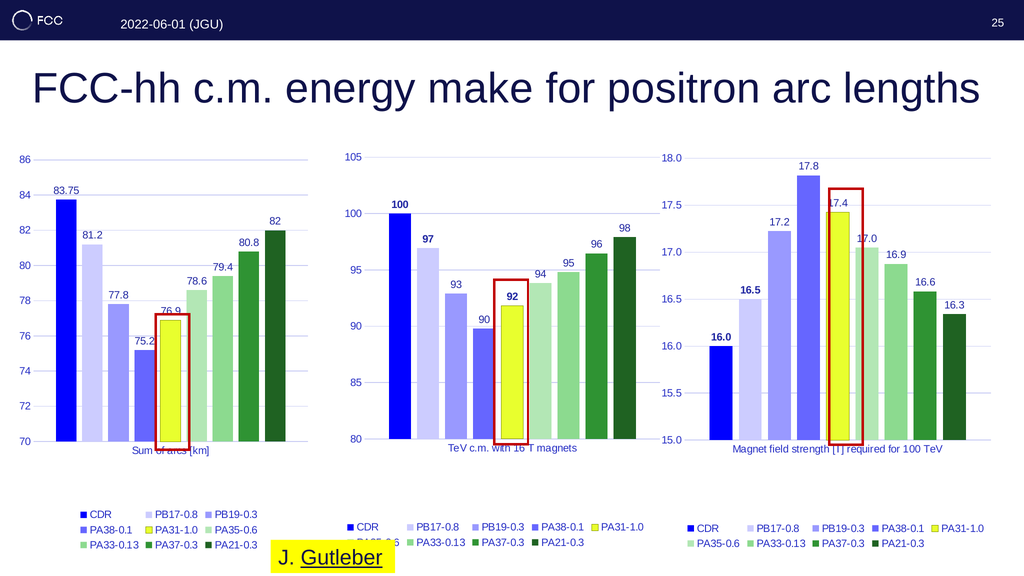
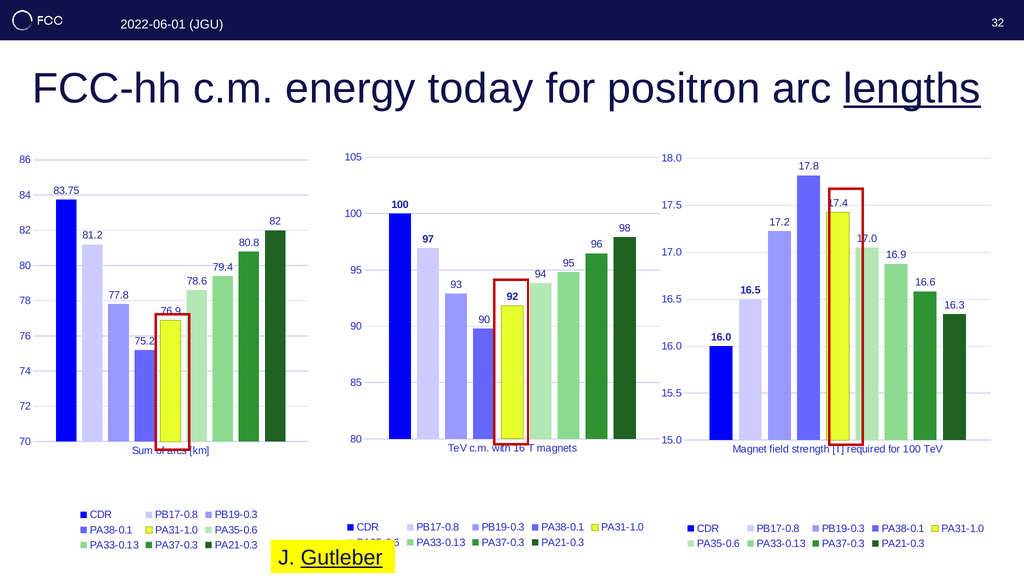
25: 25 -> 32 (998, 23)
make: make -> today (481, 89)
lengths underline: none -> present (912, 89)
